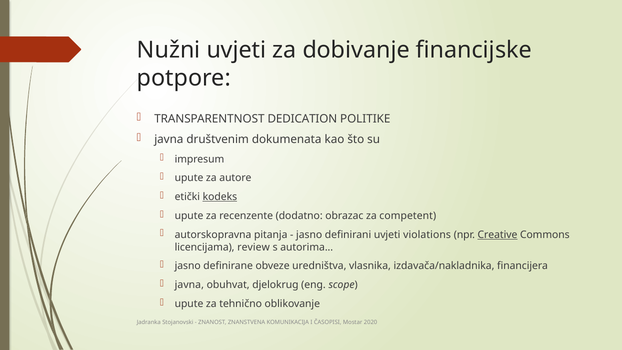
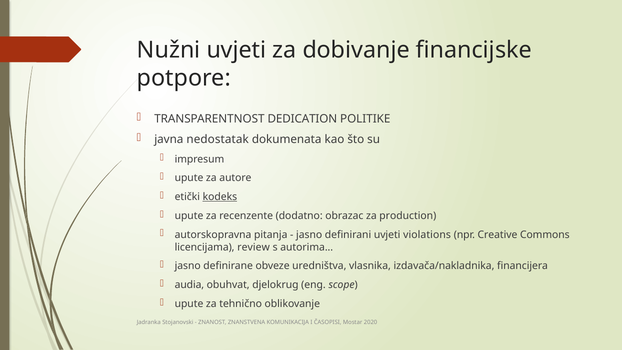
društvenim: društvenim -> nedostatak (218, 139)
competent: competent -> production (408, 216)
Creative underline: present -> none (497, 235)
javna: javna -> audia (189, 285)
